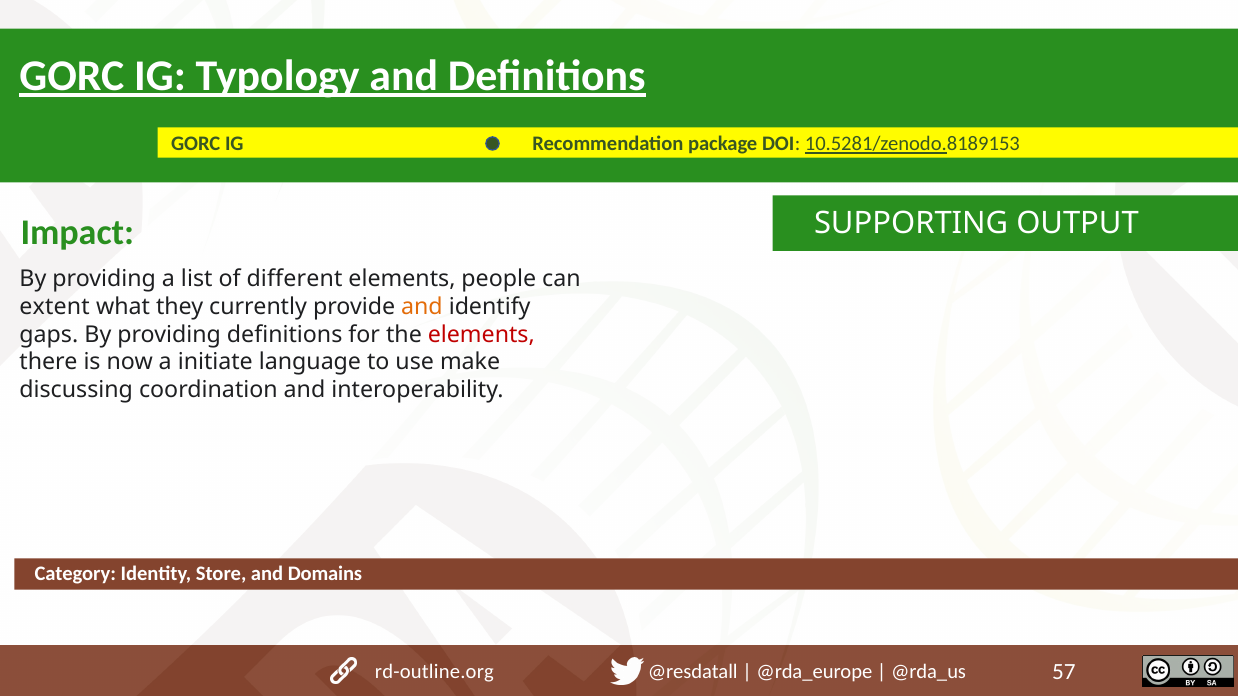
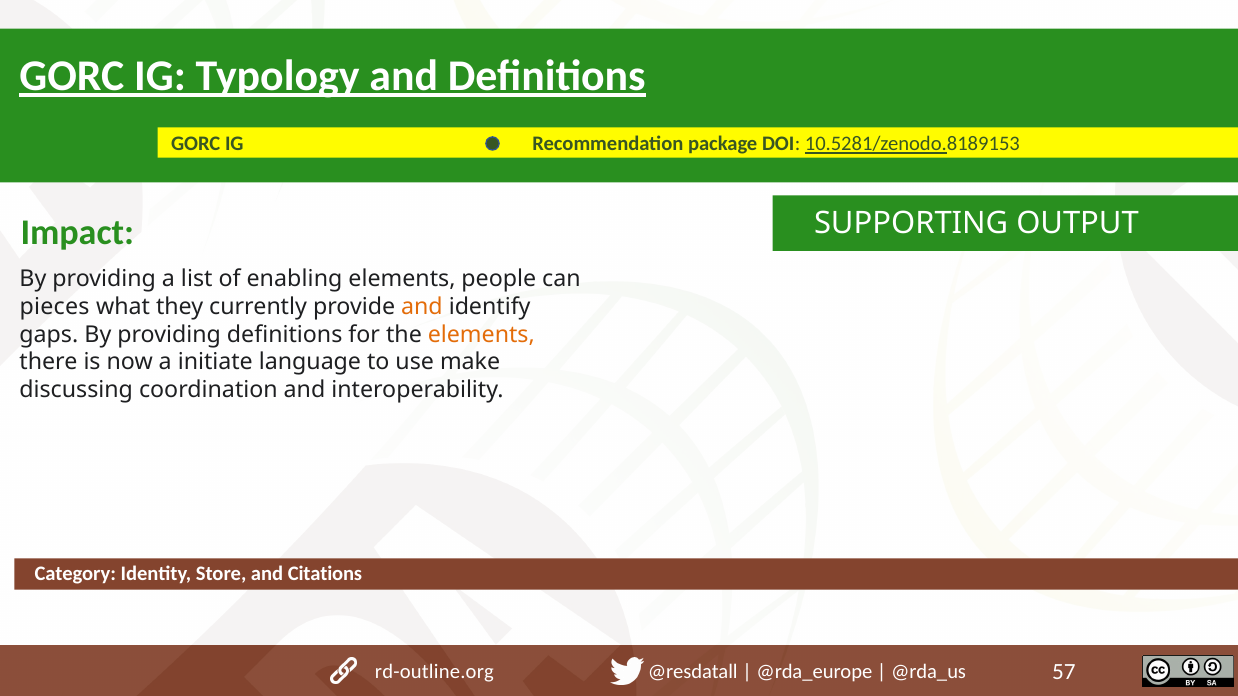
different: different -> enabling (295, 279)
extent: extent -> pieces (55, 307)
elements colour: red -> orange (481, 335)
Domains: Domains -> Citations (325, 574)
